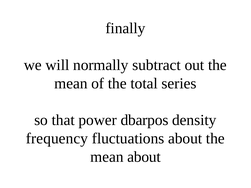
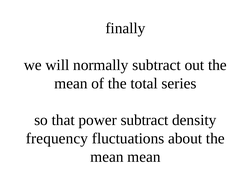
power dbarpos: dbarpos -> subtract (145, 120)
mean about: about -> mean (144, 157)
